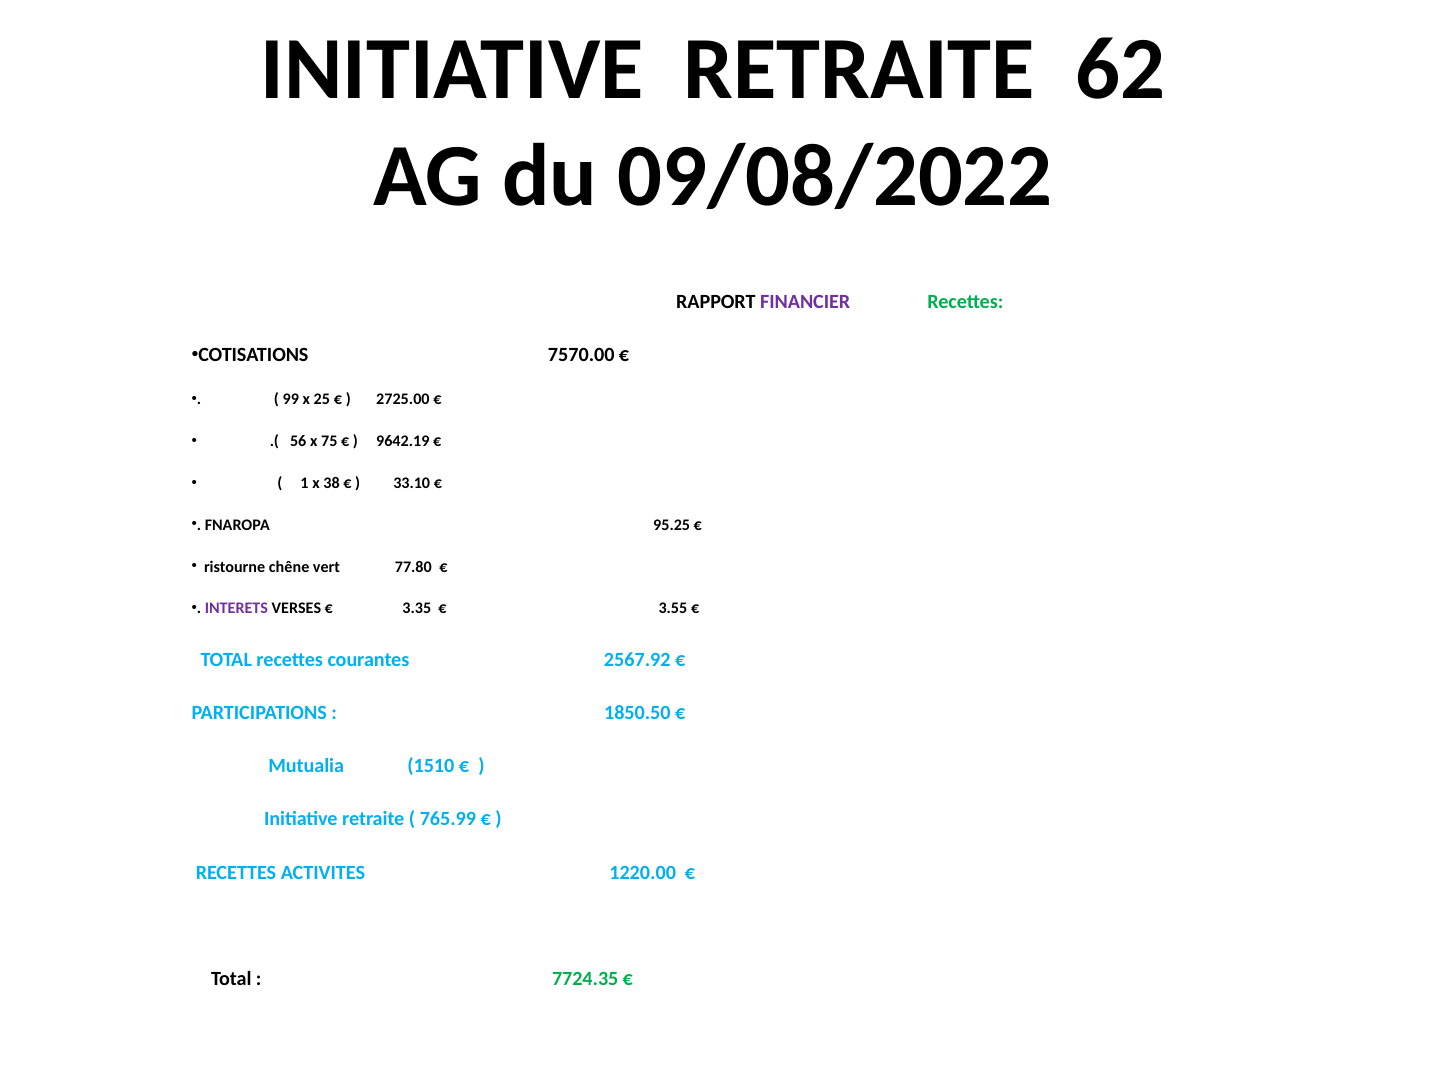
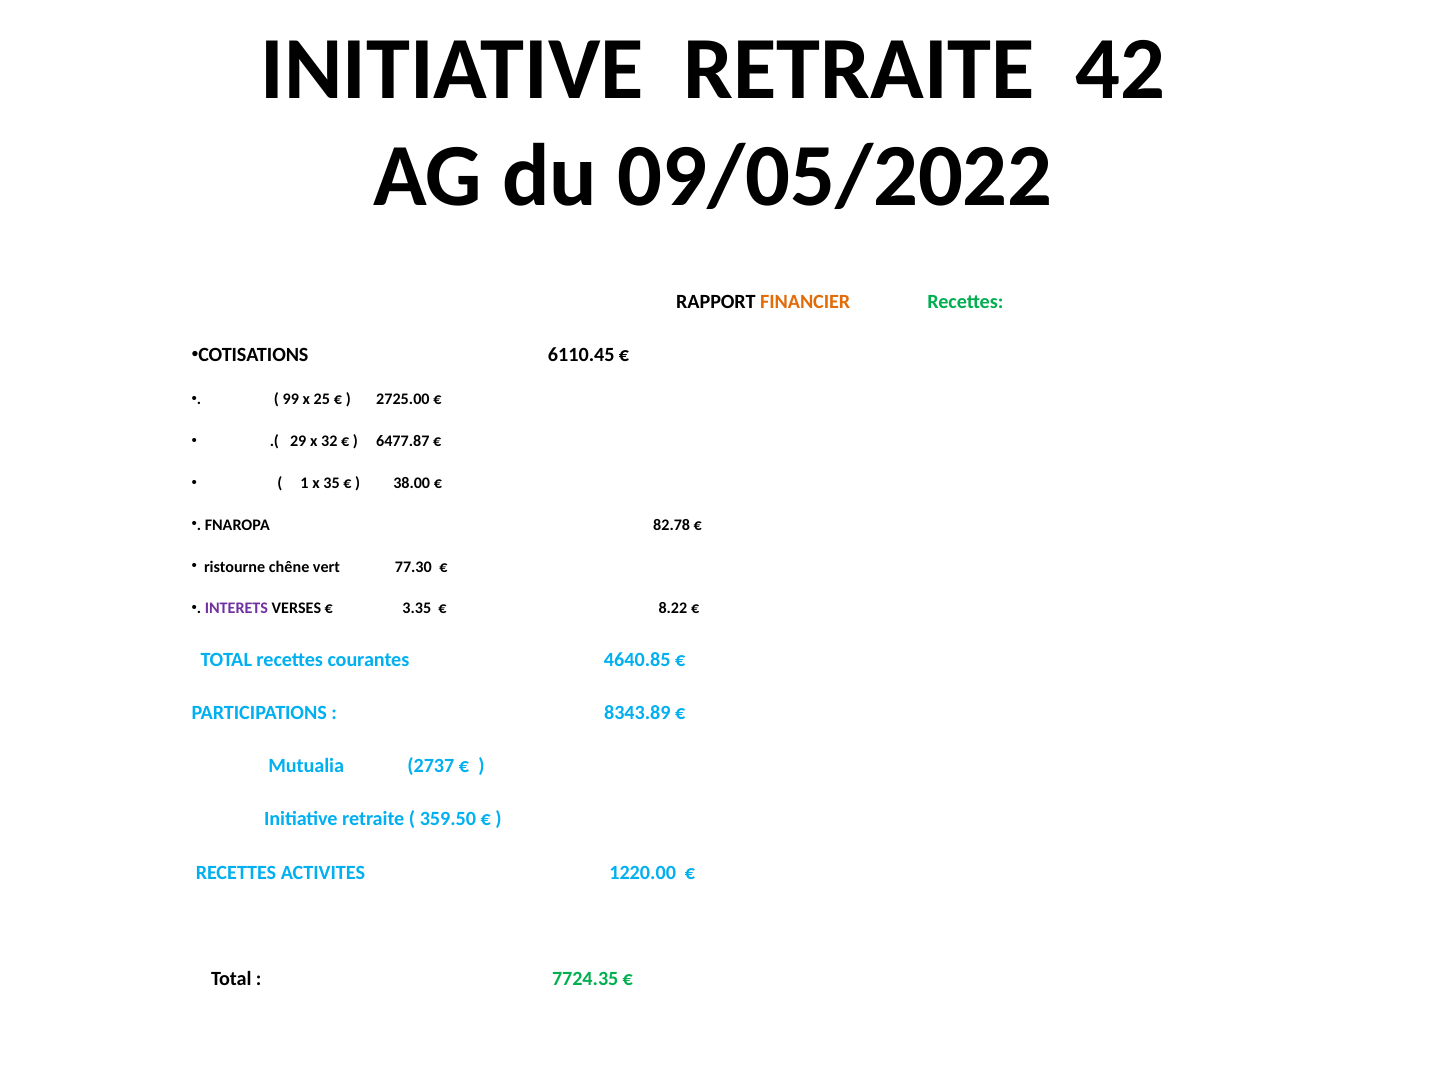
62: 62 -> 42 (1120, 70)
09/08/2022: 09/08/2022 -> 09/05/2022 (835, 176)
FINANCIER colour: purple -> orange (805, 302)
7570.00: 7570.00 -> 6110.45 (581, 355)
56: 56 -> 29 (298, 441)
75: 75 -> 32 (329, 441)
9642.19: 9642.19 -> 6477.87 (403, 441)
38: 38 -> 35 (332, 483)
33.10: 33.10 -> 38.00 (412, 483)
95.25: 95.25 -> 82.78 (672, 525)
77.80: 77.80 -> 77.30 (413, 567)
3.55: 3.55 -> 8.22 (673, 609)
2567.92: 2567.92 -> 4640.85 (637, 660)
1850.50: 1850.50 -> 8343.89 (637, 713)
1510: 1510 -> 2737 (431, 766)
765.99: 765.99 -> 359.50 (448, 820)
